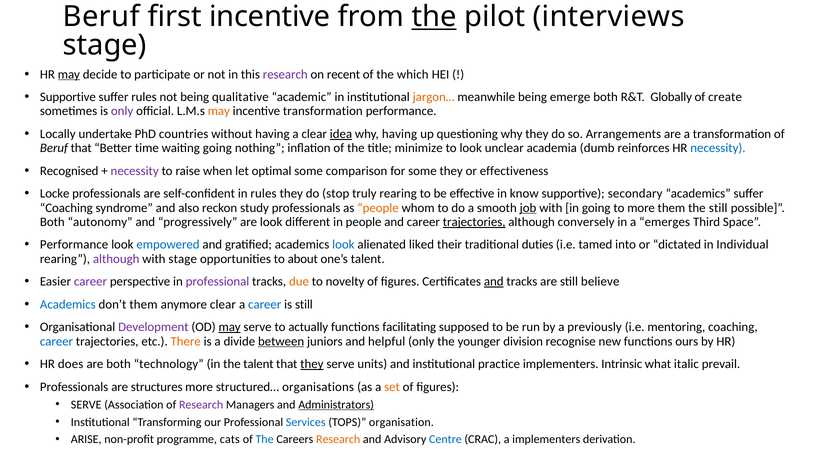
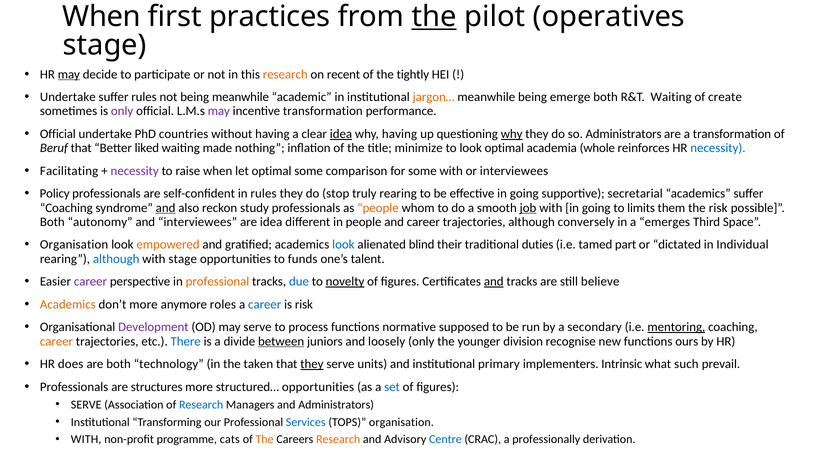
Beruf: Beruf -> When (102, 17)
first incentive: incentive -> practices (270, 17)
interviews: interviews -> operatives (609, 17)
research colour: purple -> orange (285, 74)
which: which -> tightly (413, 74)
Supportive: Supportive -> Undertake (68, 97)
being qualitative: qualitative -> meanwhile (240, 97)
R&T Globally: Globally -> Waiting (671, 97)
may colour: orange -> purple (219, 111)
Locally: Locally -> Official (58, 134)
why underline: none -> present (512, 134)
so Arrangements: Arrangements -> Administrators (624, 134)
time: time -> liked (147, 148)
waiting going: going -> made (217, 148)
look unclear: unclear -> optimal (504, 148)
dumb: dumb -> whole (597, 148)
Recognised: Recognised -> Facilitating (69, 171)
some they: they -> with (451, 171)
or effectiveness: effectiveness -> interviewees (514, 171)
Locke: Locke -> Policy (55, 194)
effective in know: know -> going (524, 194)
secondary: secondary -> secretarial (635, 194)
and underline: none -> present (166, 208)
to more: more -> limits (641, 208)
the still: still -> risk (718, 208)
and progressively: progressively -> interviewees (198, 222)
are look: look -> idea (271, 222)
trajectories underline: present -> none (474, 222)
Performance: Performance -> Organisation (74, 245)
empowered colour: blue -> orange (168, 245)
liked: liked -> blind (422, 245)
into: into -> part (626, 245)
although colour: purple -> blue (116, 259)
about: about -> funds (303, 259)
professional colour: purple -> orange (217, 282)
due colour: orange -> blue (299, 282)
novelty underline: none -> present (345, 282)
Academics colour: blue -> orange (68, 305)
don’t them: them -> more (143, 305)
anymore clear: clear -> roles (223, 305)
is still: still -> risk (304, 305)
may underline: present -> none (230, 327)
actually: actually -> process (308, 327)
facilitating: facilitating -> normative (409, 327)
previously: previously -> secondary (595, 327)
mentoring underline: none -> present (676, 327)
career colour: blue -> orange (57, 342)
There colour: orange -> blue (186, 342)
helpful: helpful -> loosely (387, 342)
the talent: talent -> taken (258, 364)
practice: practice -> primary (499, 364)
italic: italic -> such (686, 364)
structured… organisations: organisations -> opportunities (318, 387)
set colour: orange -> blue (392, 387)
Research colour: purple -> blue (201, 405)
Administrators underline: present -> none (336, 405)
ARISE: ARISE -> WITH (86, 440)
The colour: blue -> orange (265, 440)
a implementers: implementers -> professionally (546, 440)
